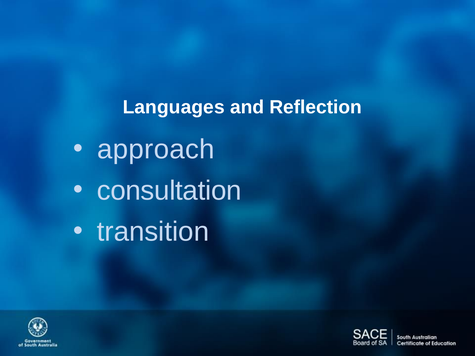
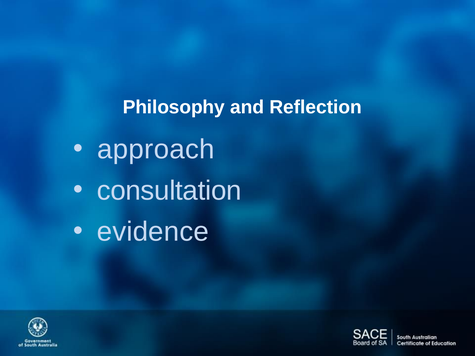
Languages: Languages -> Philosophy (174, 107)
transition: transition -> evidence (153, 232)
